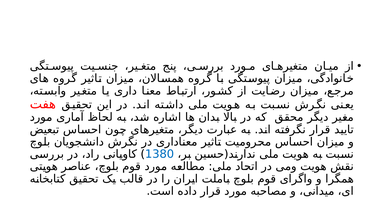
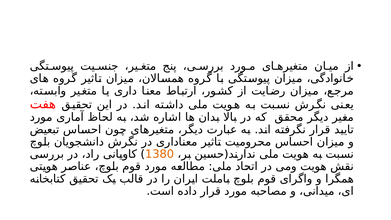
1380 colour: blue -> orange (160, 154)
